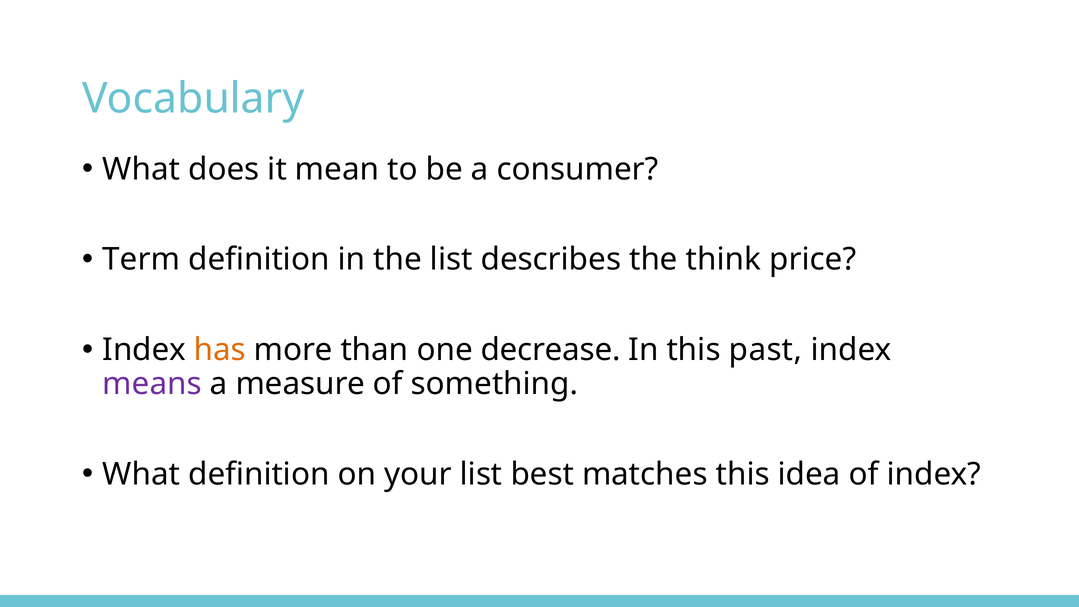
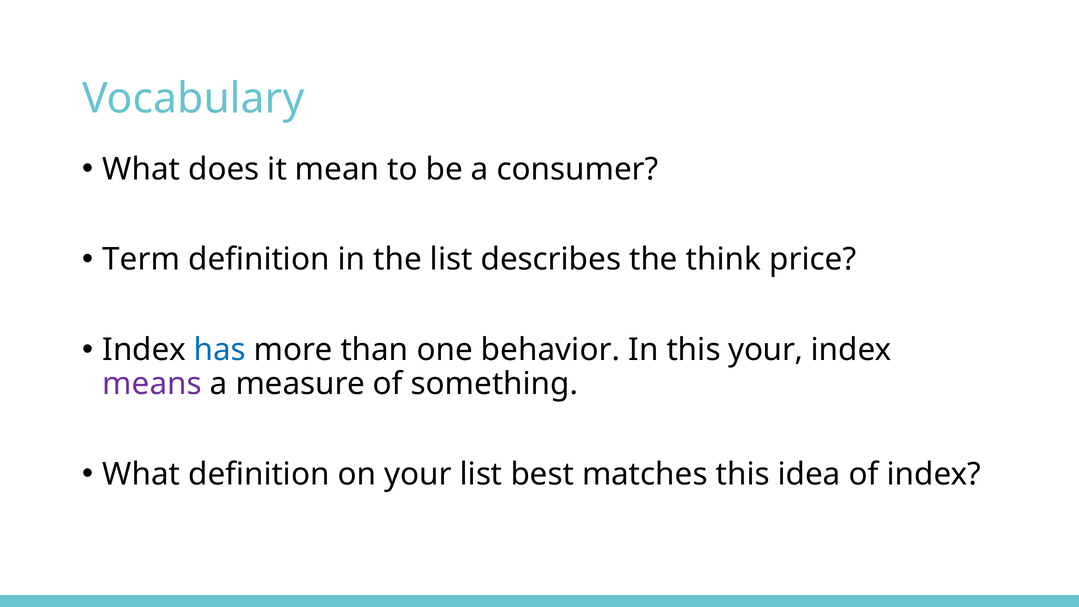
has colour: orange -> blue (220, 350)
decrease: decrease -> behavior (551, 350)
this past: past -> your (766, 350)
